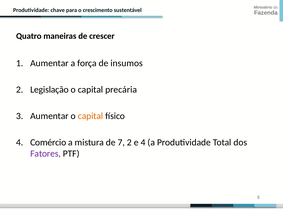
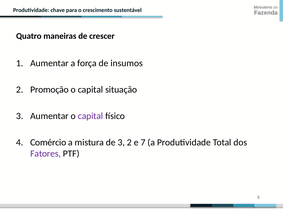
Legislação: Legislação -> Promoção (49, 90)
precária: precária -> situação (121, 90)
capital colour: orange -> purple (90, 116)
de 7: 7 -> 3 (121, 142)
e 4: 4 -> 7 (143, 142)
